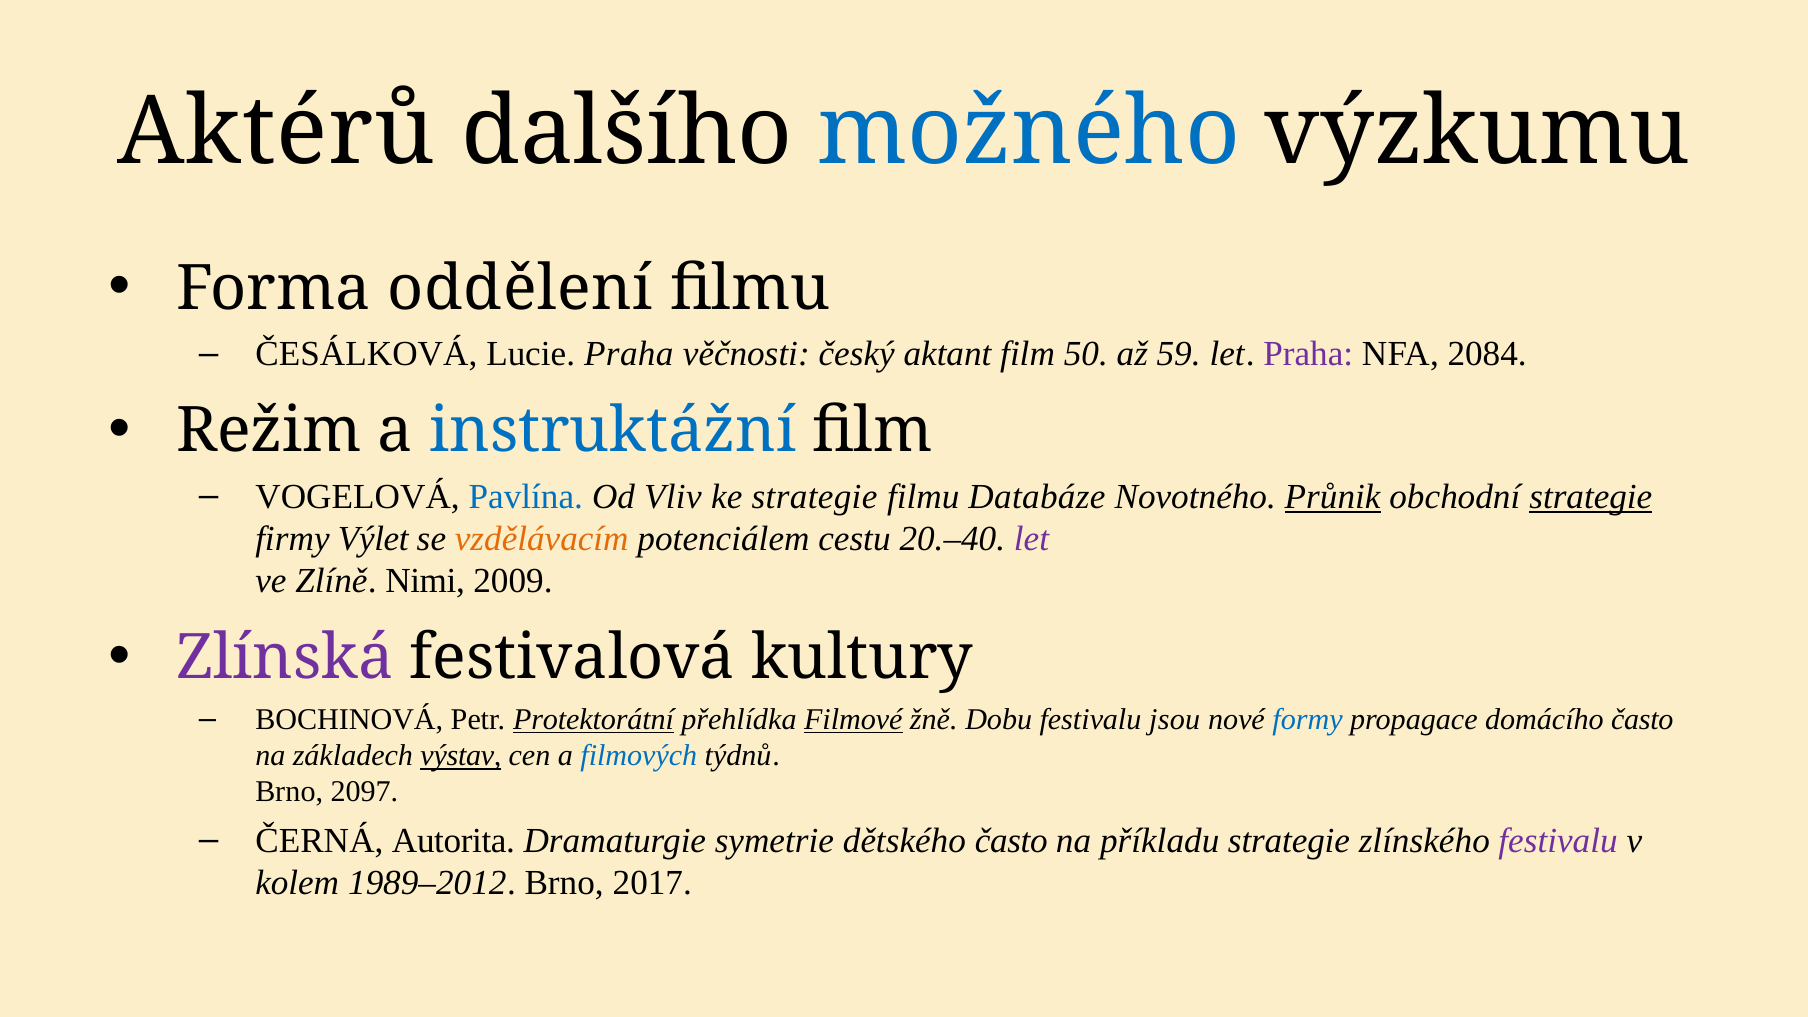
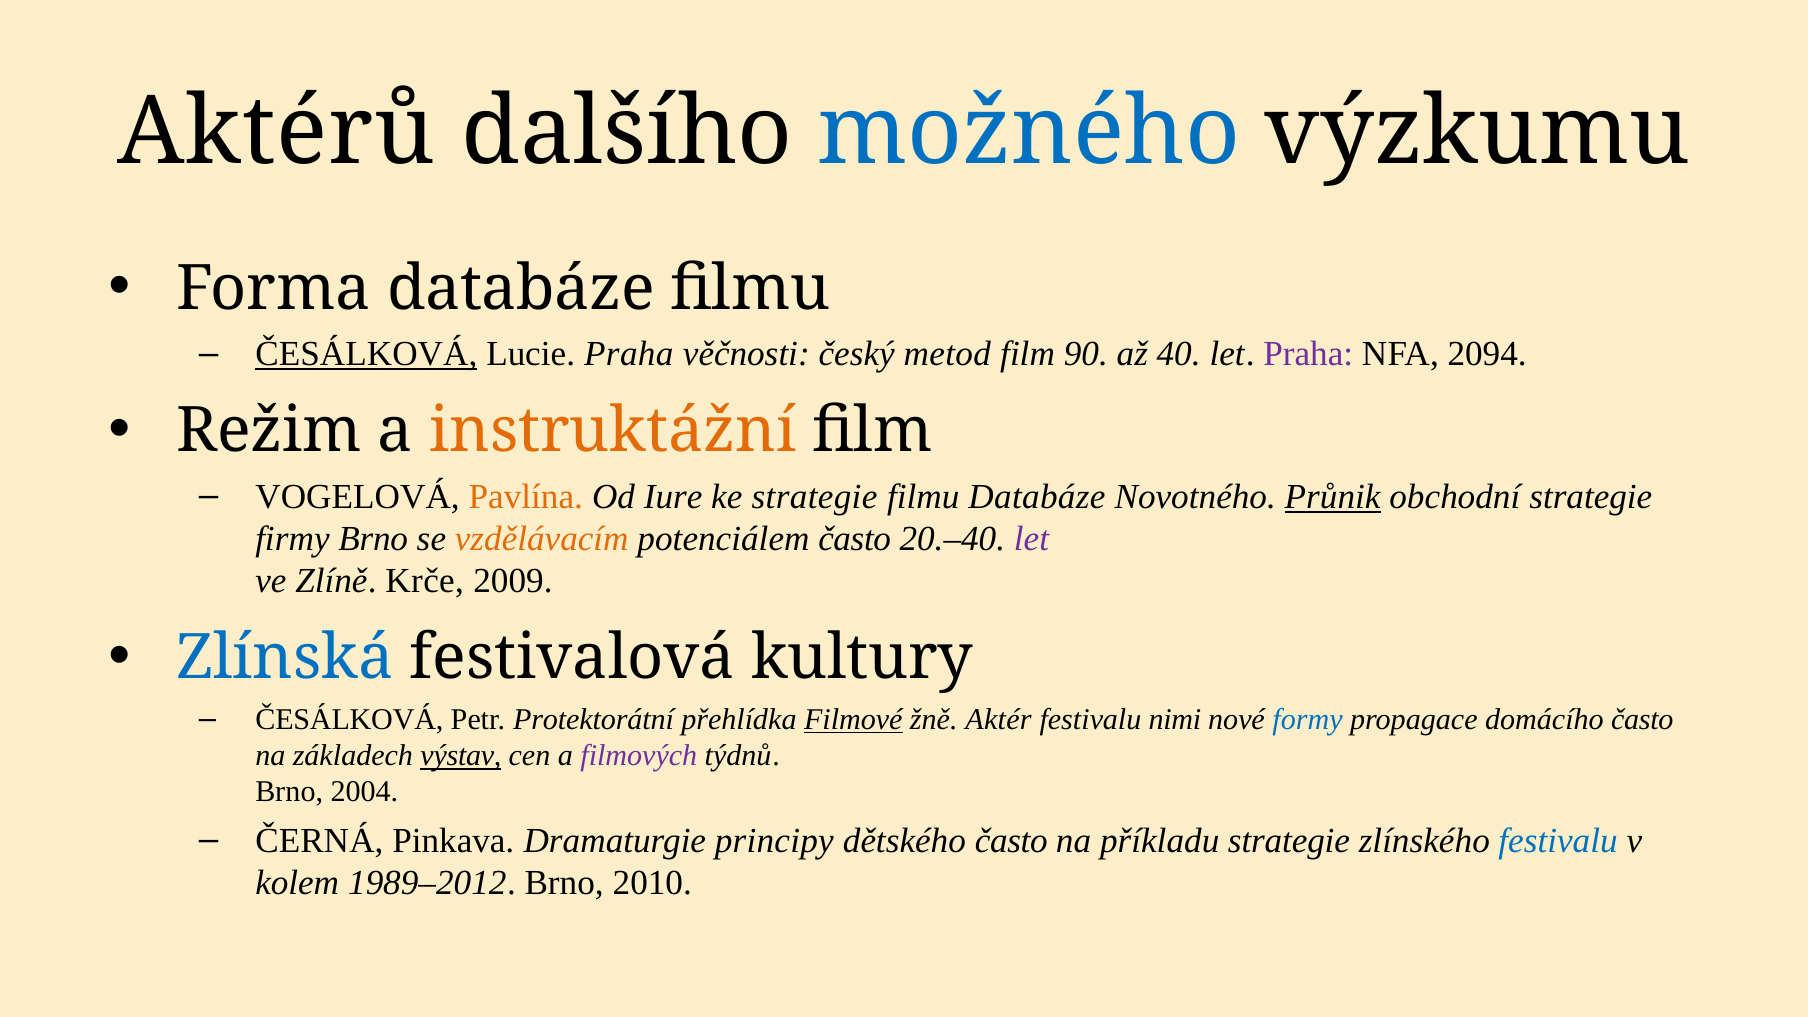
Forma oddělení: oddělení -> databáze (521, 288)
ČESÁLKOVÁ underline: none -> present (366, 354)
aktant: aktant -> metod (947, 354)
50: 50 -> 90 (1086, 354)
59: 59 -> 40 (1179, 354)
2084: 2084 -> 2094 (1487, 354)
instruktážní colour: blue -> orange (613, 431)
Pavlína colour: blue -> orange (526, 497)
Vliv: Vliv -> Iure (673, 497)
strategie underline: present -> none (1591, 497)
firmy Výlet: Výlet -> Brno (373, 539)
potenciálem cestu: cestu -> často (855, 539)
Nimi: Nimi -> Krče (425, 581)
Zlínská colour: purple -> blue (285, 658)
BOCHINOVÁ: BOCHINOVÁ -> ČESÁLKOVÁ (349, 720)
Protektorátní underline: present -> none (594, 720)
Dobu: Dobu -> Aktér (999, 720)
jsou: jsou -> nimi (1175, 720)
filmových colour: blue -> purple (639, 756)
2097: 2097 -> 2004 (364, 792)
Autorita: Autorita -> Pinkava (453, 841)
symetrie: symetrie -> principy (774, 841)
festivalu colour: purple -> blue (1558, 841)
2017: 2017 -> 2010 (652, 883)
